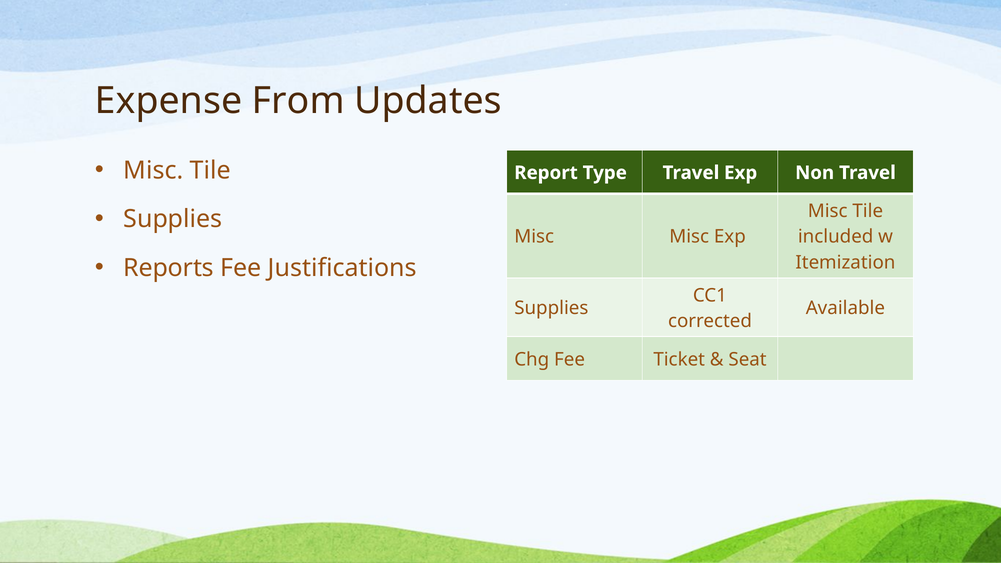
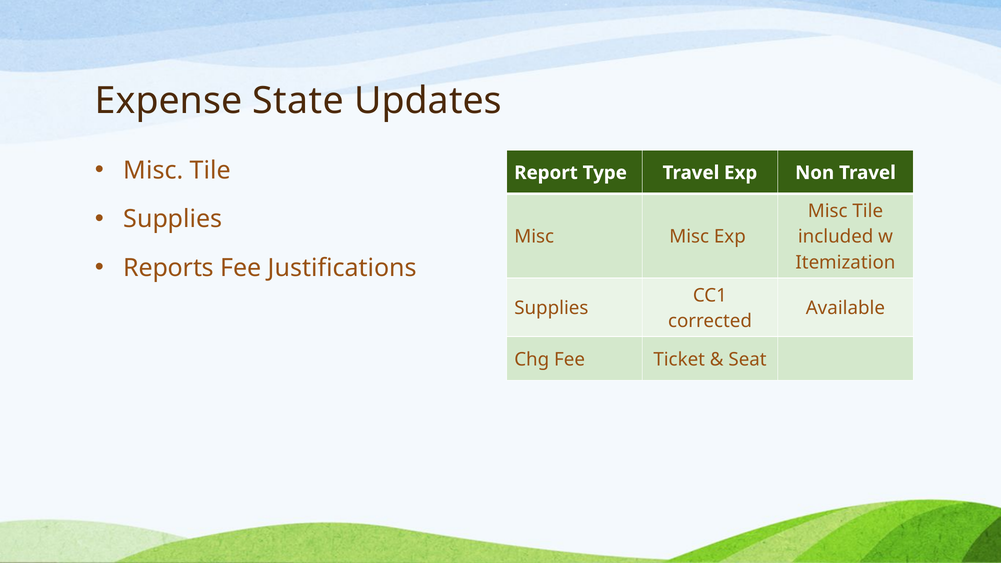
From: From -> State (298, 101)
